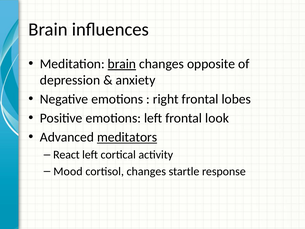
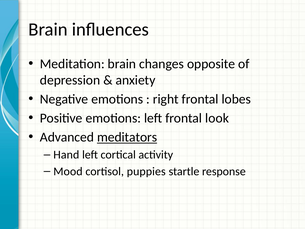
brain underline: present -> none (122, 64)
React: React -> Hand (66, 155)
cortisol changes: changes -> puppies (146, 171)
